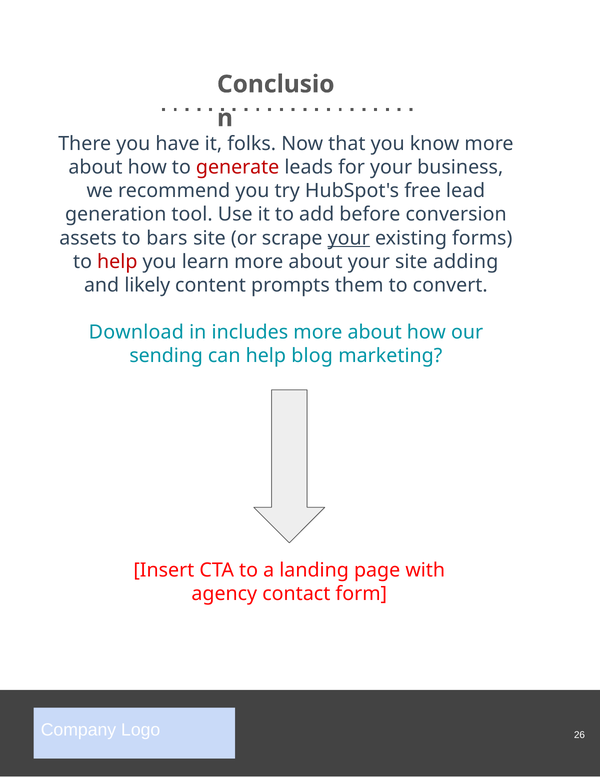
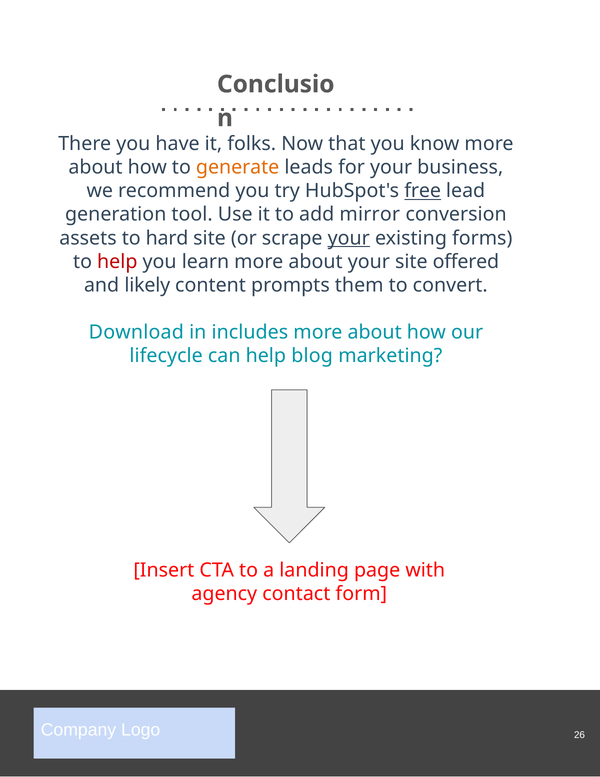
generate colour: red -> orange (238, 167)
free underline: none -> present (423, 191)
before: before -> mirror (370, 214)
bars: bars -> hard (167, 238)
adding: adding -> offered (466, 261)
sending: sending -> lifecycle (166, 356)
